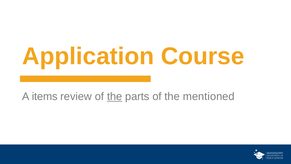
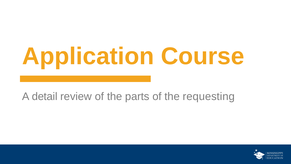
items: items -> detail (45, 96)
the underline: present -> none (115, 96)
mentioned: mentioned -> requesting (209, 96)
